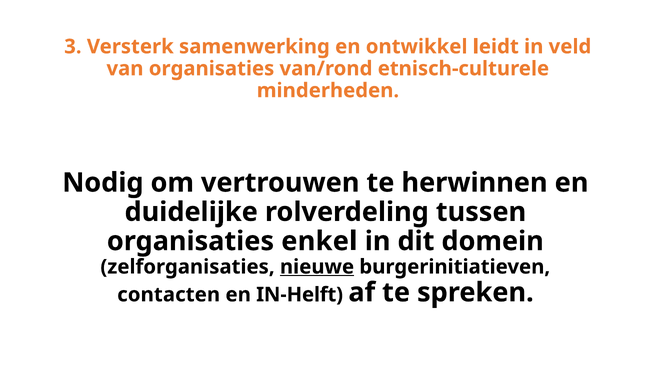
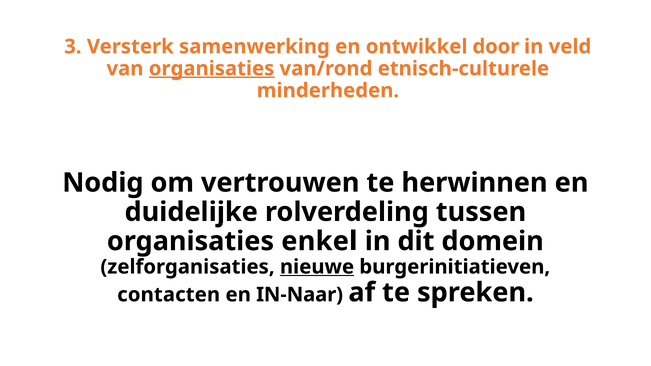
leidt: leidt -> door (496, 47)
organisaties underline: none -> present (212, 69)
IN-Helft: IN-Helft -> IN-Naar (300, 295)
